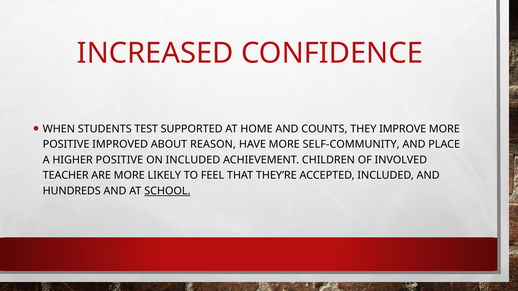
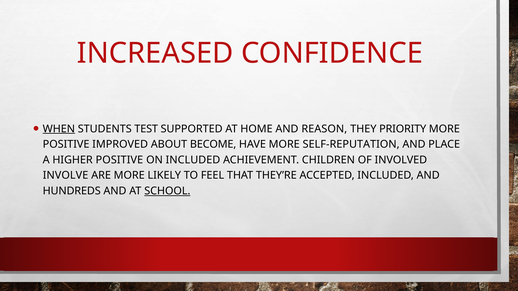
WHEN underline: none -> present (59, 129)
COUNTS: COUNTS -> REASON (324, 129)
IMPROVE: IMPROVE -> PRIORITY (403, 129)
REASON: REASON -> BECOME (213, 145)
SELF-COMMUNITY: SELF-COMMUNITY -> SELF-REPUTATION (351, 145)
TEACHER: TEACHER -> INVOLVE (66, 176)
